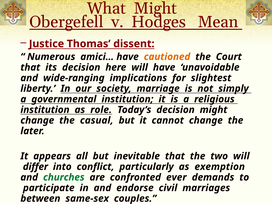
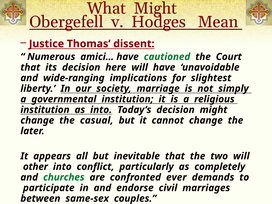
cautioned colour: orange -> green (167, 57)
as role: role -> into (101, 110)
differ: differ -> other (35, 167)
exemption: exemption -> completely (220, 167)
